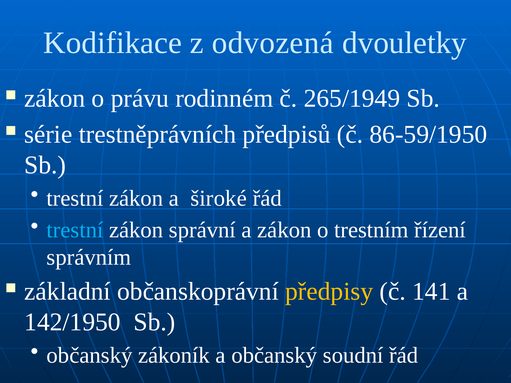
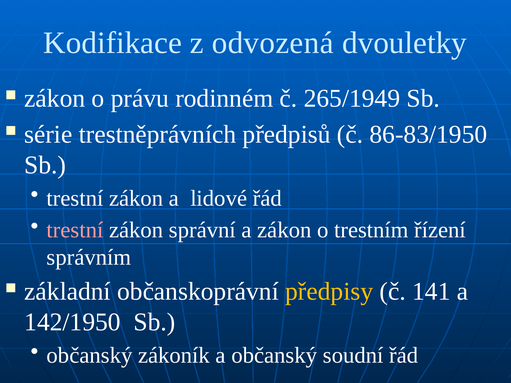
86-59/1950: 86-59/1950 -> 86-83/1950 (428, 134)
široké: široké -> lidové (219, 198)
trestní colour: light blue -> pink (75, 230)
